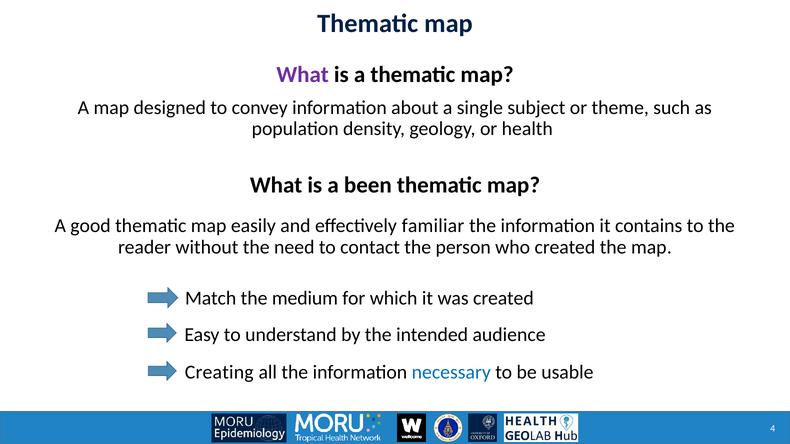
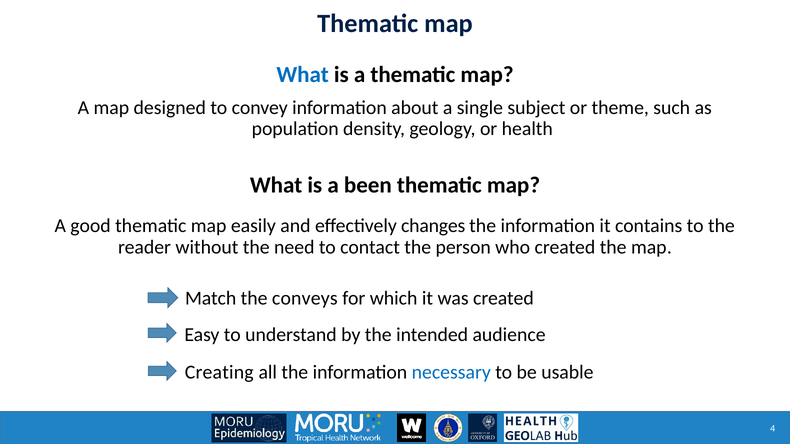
What colour: purple -> blue (303, 75)
familiar: familiar -> changes (433, 226)
medium: medium -> conveys (305, 298)
